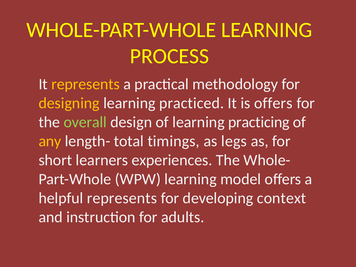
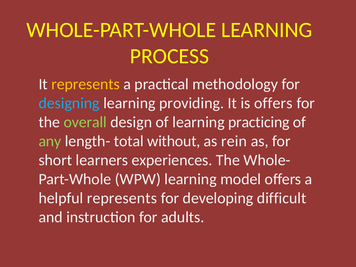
designing colour: yellow -> light blue (69, 103)
practiced: practiced -> providing (192, 103)
any colour: yellow -> light green (50, 141)
timings: timings -> without (174, 141)
legs: legs -> rein (234, 141)
context: context -> difficult (282, 198)
